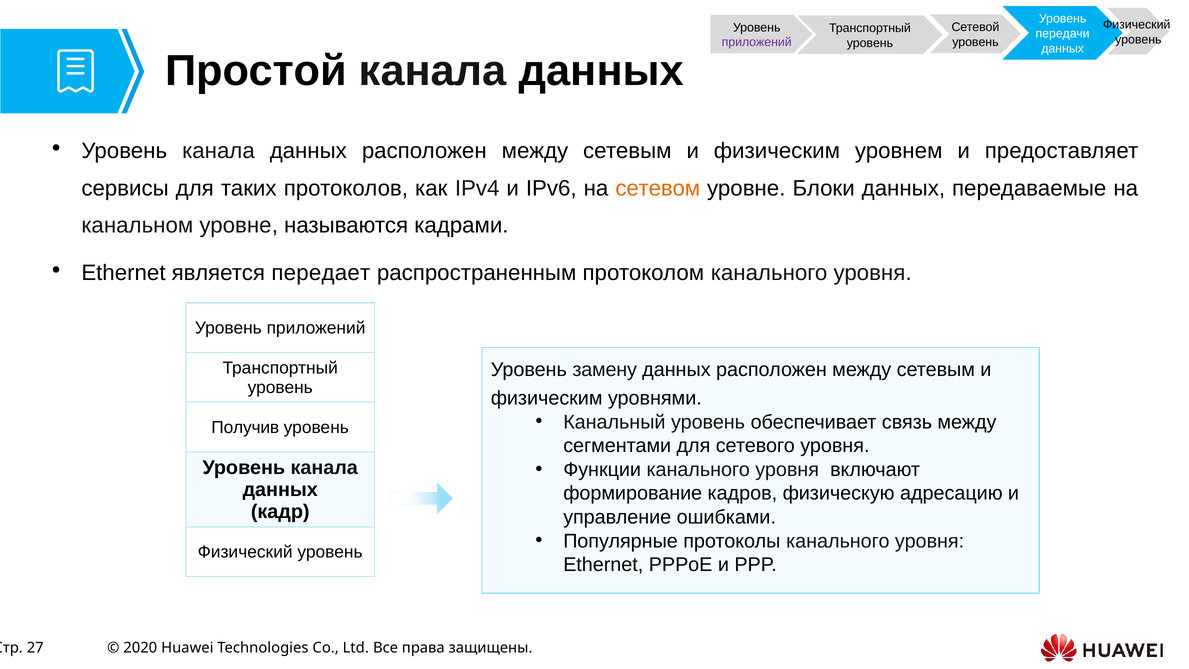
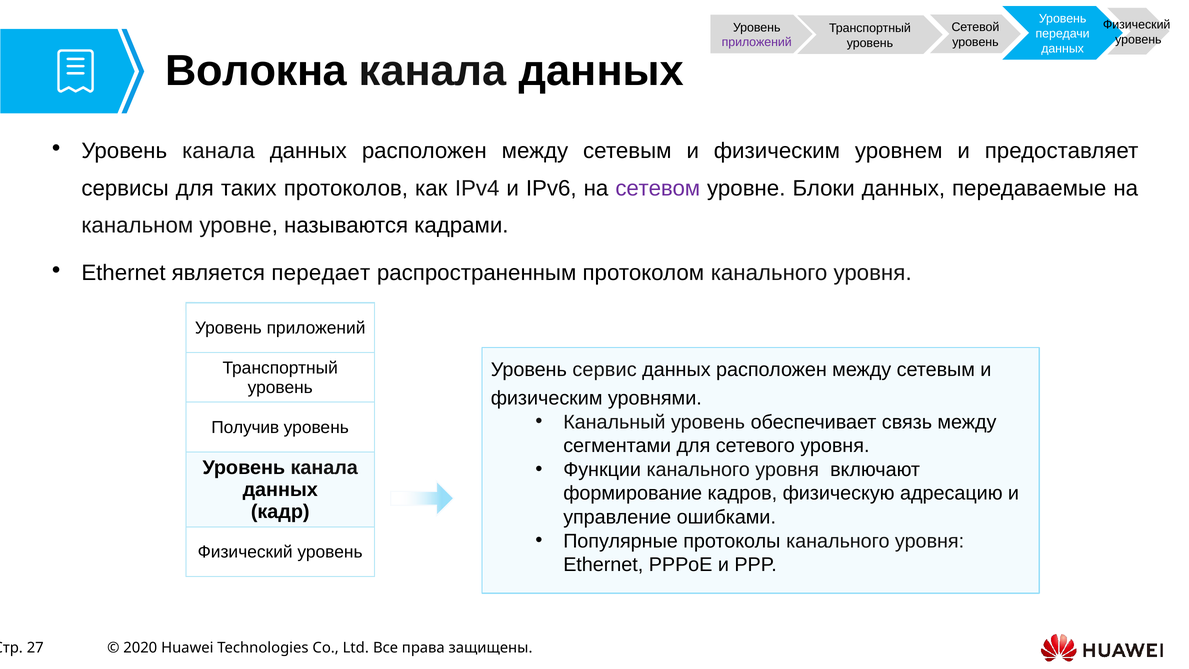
Простой: Простой -> Волокна (256, 71)
сетевом colour: orange -> purple (658, 188)
замену: замену -> сервис (605, 370)
